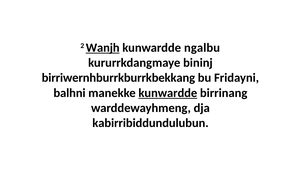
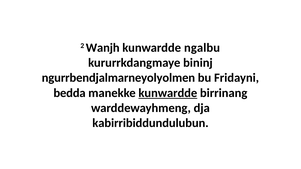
Wanjh underline: present -> none (103, 48)
birriwernhburrkburrkbekkang: birriwernhburrkburrkbekkang -> ngurrbendjalmarneyolyolmen (118, 78)
balhni: balhni -> bedda (70, 93)
